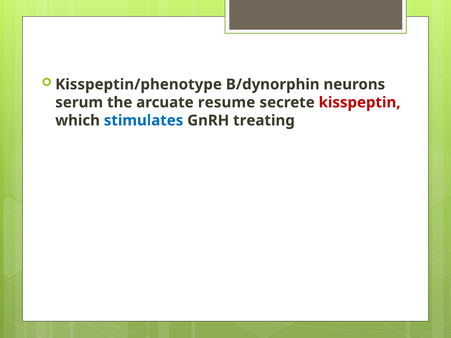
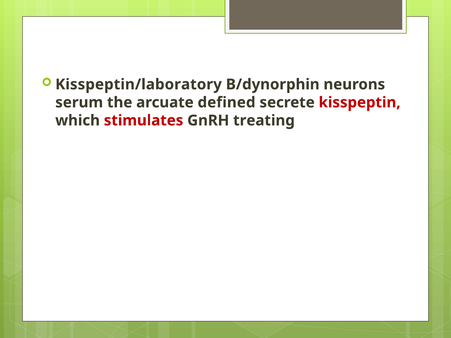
Kisspeptin/phenotype: Kisspeptin/phenotype -> Kisspeptin/laboratory (139, 84)
resume: resume -> defined (227, 103)
stimulates colour: blue -> red (144, 121)
